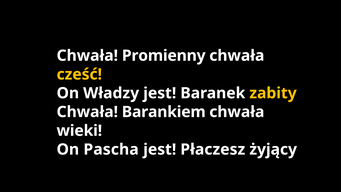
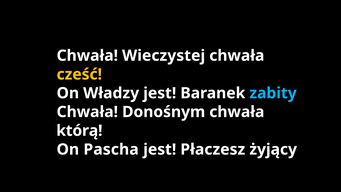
Promienny: Promienny -> Wieczystej (164, 56)
zabity colour: yellow -> light blue (273, 93)
Barankiem: Barankiem -> Donośnym (164, 112)
wieki: wieki -> którą (79, 131)
